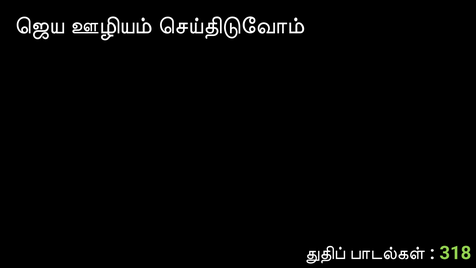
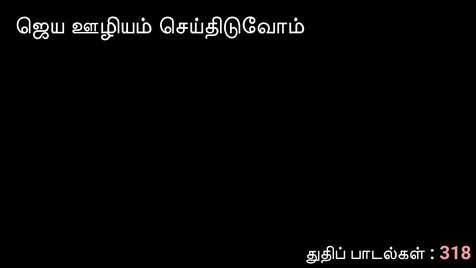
318 colour: light green -> pink (455, 253)
